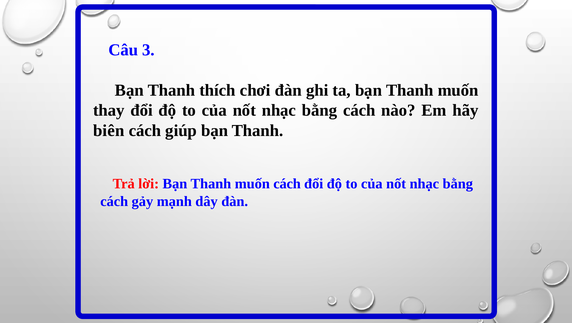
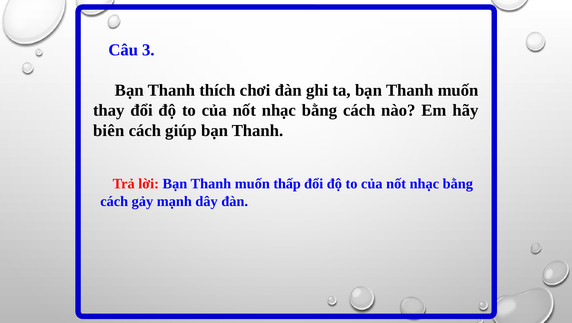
muốn cách: cách -> thấp (287, 183)
